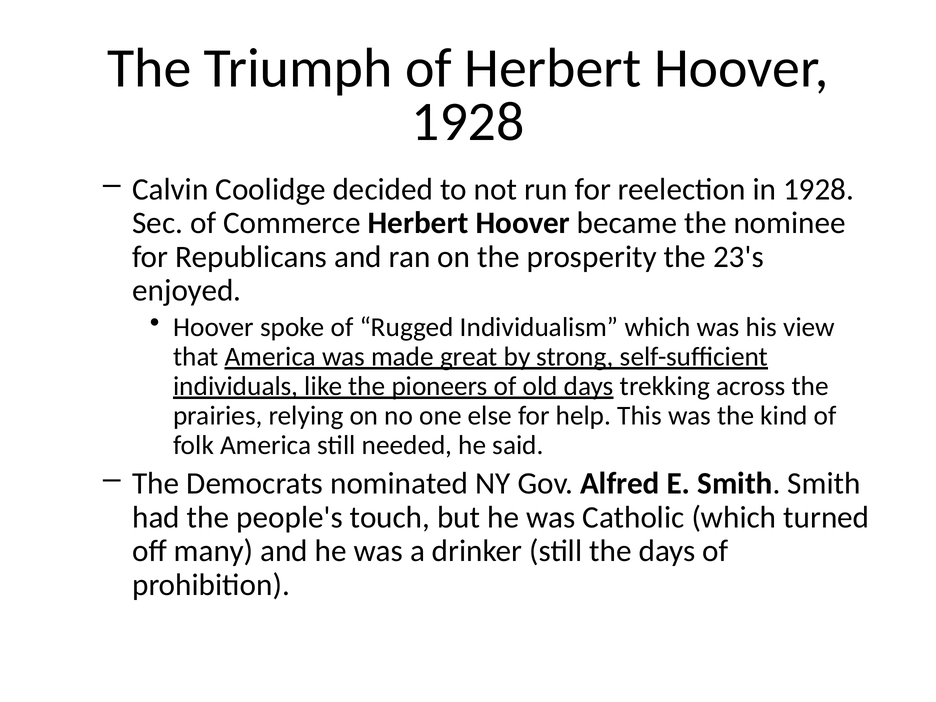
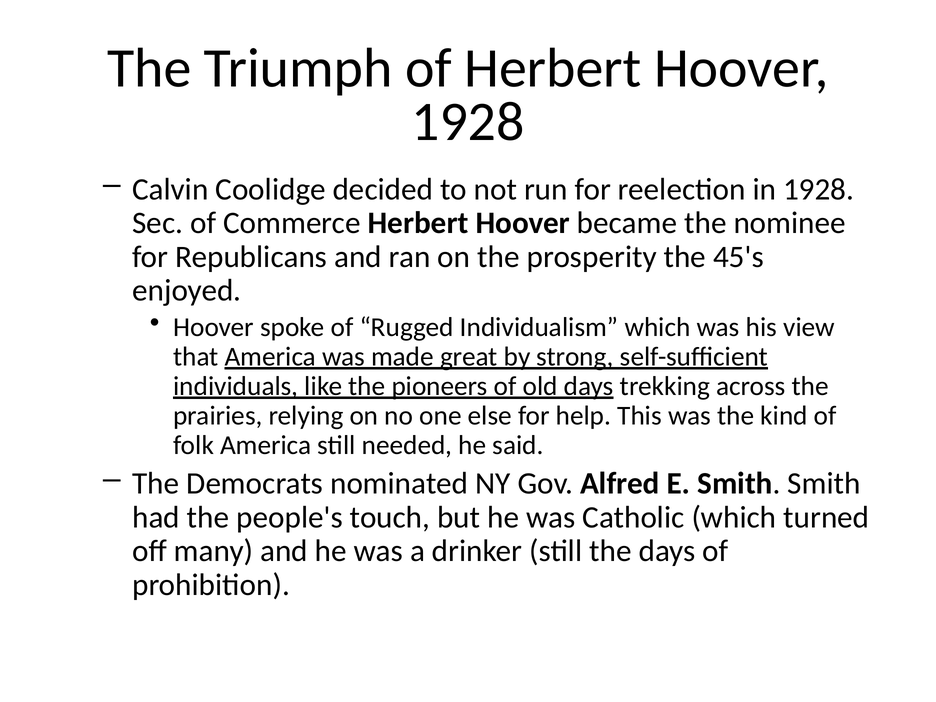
23's: 23's -> 45's (738, 257)
